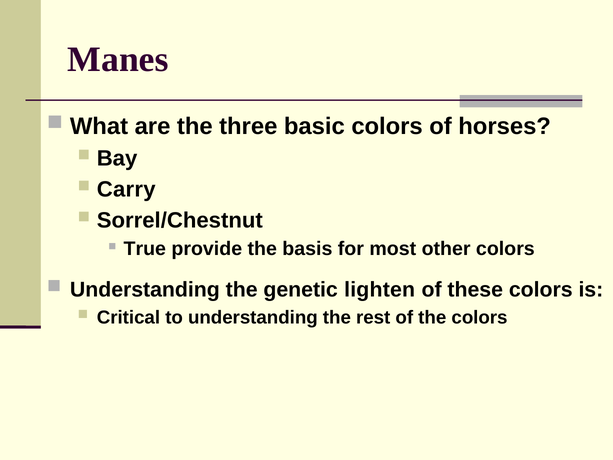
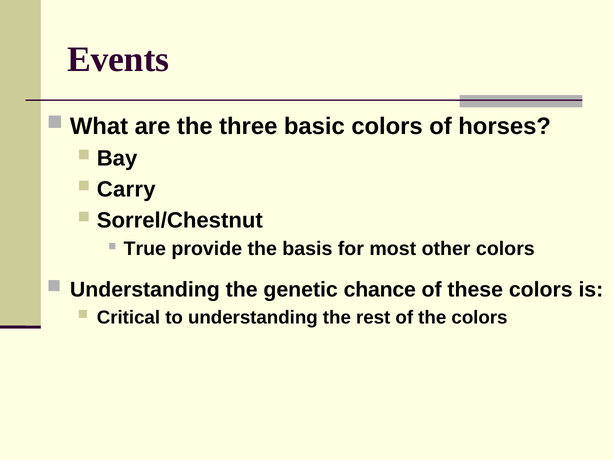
Manes: Manes -> Events (118, 59)
lighten: lighten -> chance (380, 290)
